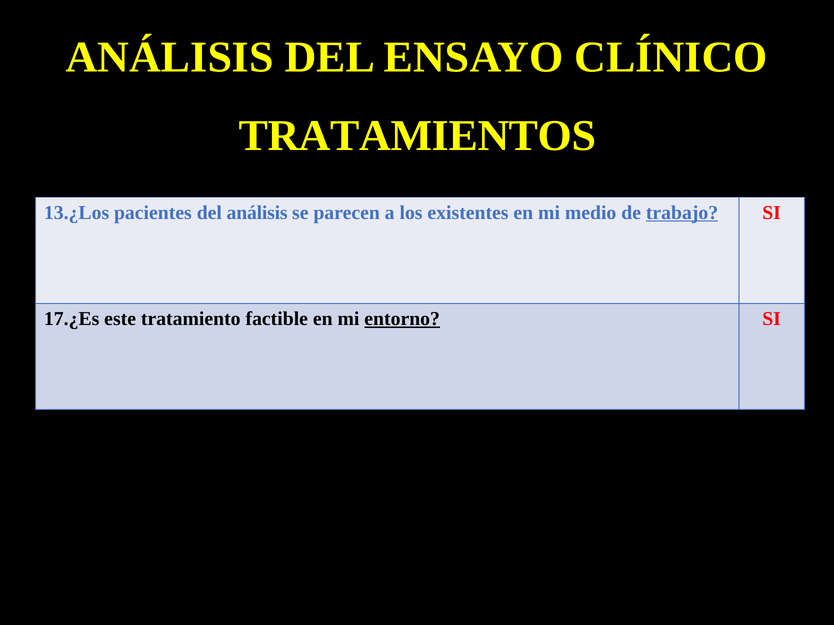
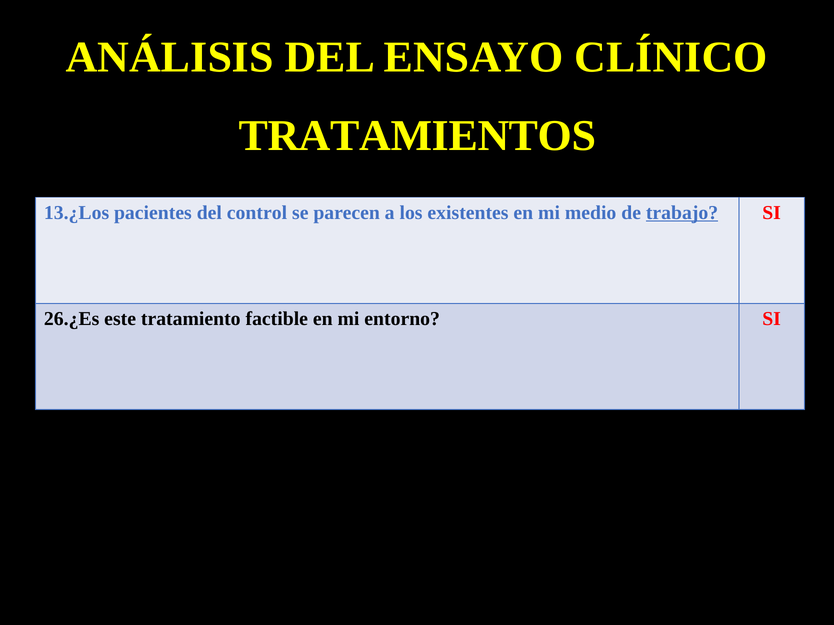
del análisis: análisis -> control (257, 213)
17.¿Es: 17.¿Es -> 26.¿Es (72, 319)
entorno underline: present -> none (402, 319)
